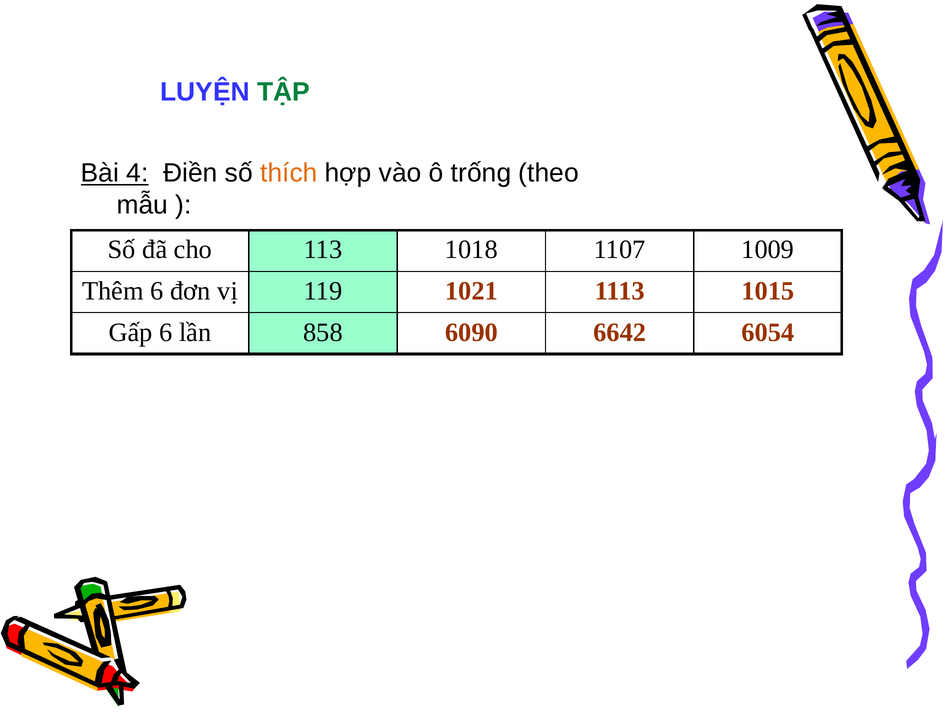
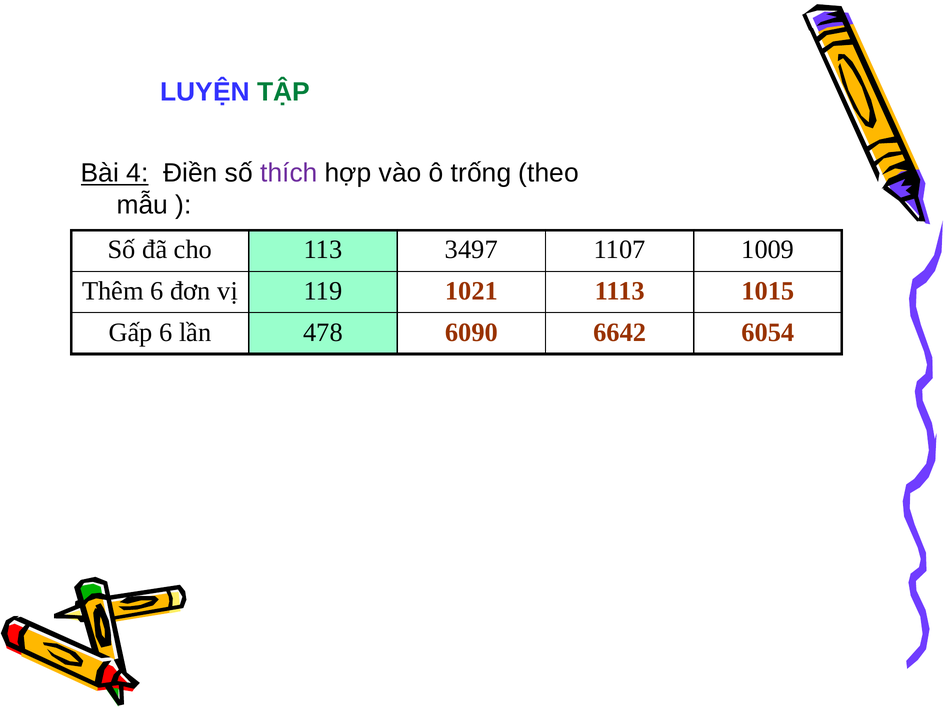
thích colour: orange -> purple (289, 173)
1018: 1018 -> 3497 (471, 249)
858: 858 -> 478 (323, 332)
